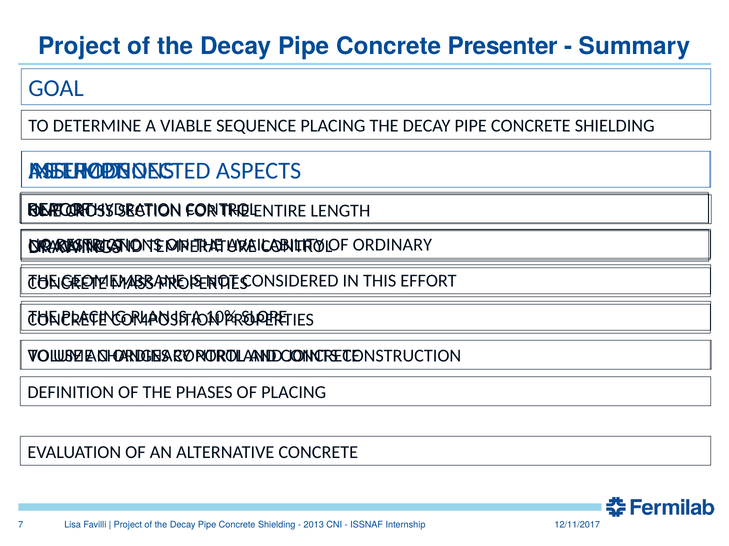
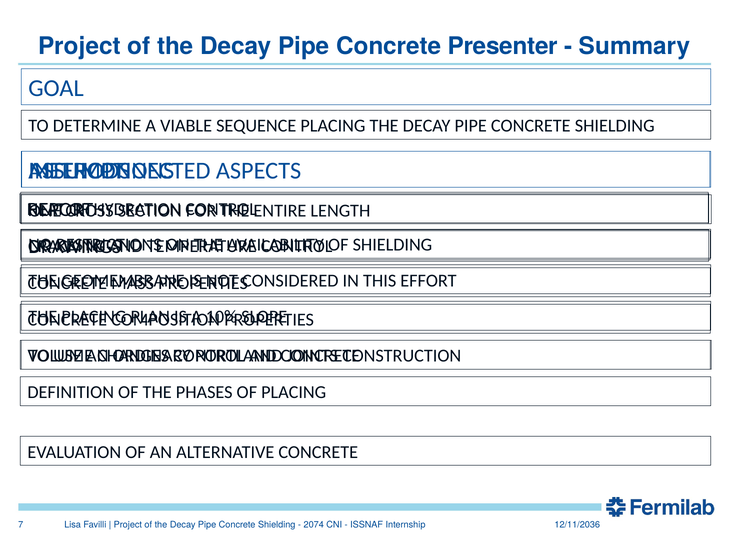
OF ORDINARY: ORDINARY -> SHIELDING (392, 245)
2013: 2013 -> 2074 (314, 526)
12/11/2017: 12/11/2017 -> 12/11/2036 (577, 526)
